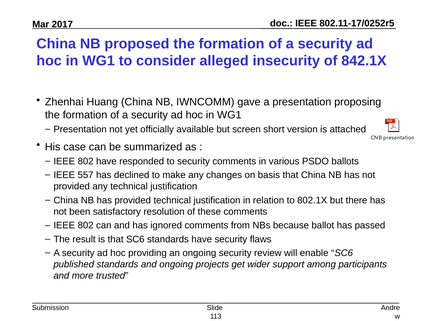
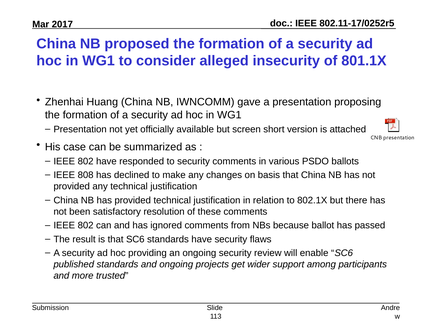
842.1X: 842.1X -> 801.1X (364, 61)
557: 557 -> 808 (86, 175)
